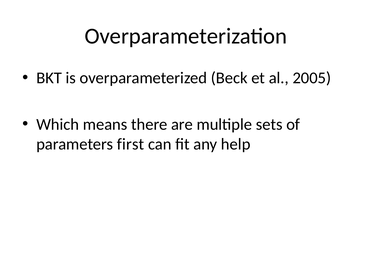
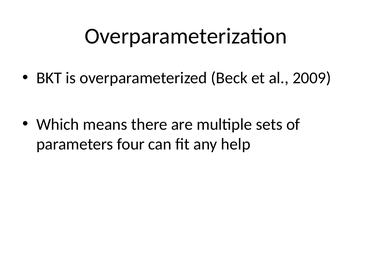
2005: 2005 -> 2009 (312, 78)
first: first -> four (131, 144)
